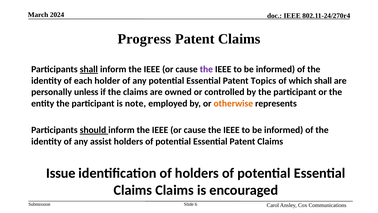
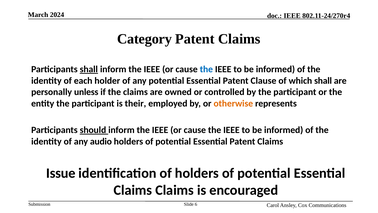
Progress: Progress -> Category (145, 39)
the colour: purple -> blue (206, 69)
Topics: Topics -> Clause (263, 81)
note: note -> their (135, 103)
assist: assist -> audio (101, 141)
